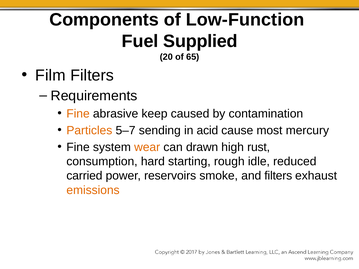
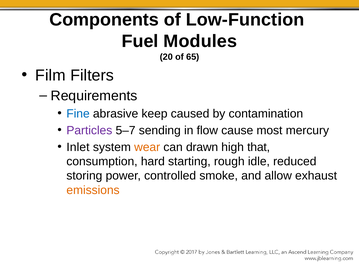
Supplied: Supplied -> Modules (200, 41)
Fine colour: orange -> blue (78, 114)
Particles colour: orange -> purple (89, 130)
acid: acid -> flow (207, 130)
Fine: Fine -> Inlet (78, 147)
rust: rust -> that (259, 147)
carried: carried -> storing (84, 176)
reservoirs: reservoirs -> controlled (170, 176)
and filters: filters -> allow (278, 176)
